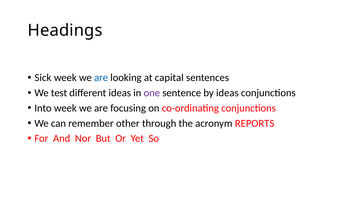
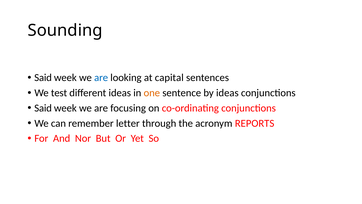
Headings: Headings -> Sounding (65, 30)
Sick: Sick -> Said (43, 78)
one colour: purple -> orange (152, 93)
Into: Into -> Said (43, 108)
other: other -> letter (128, 123)
